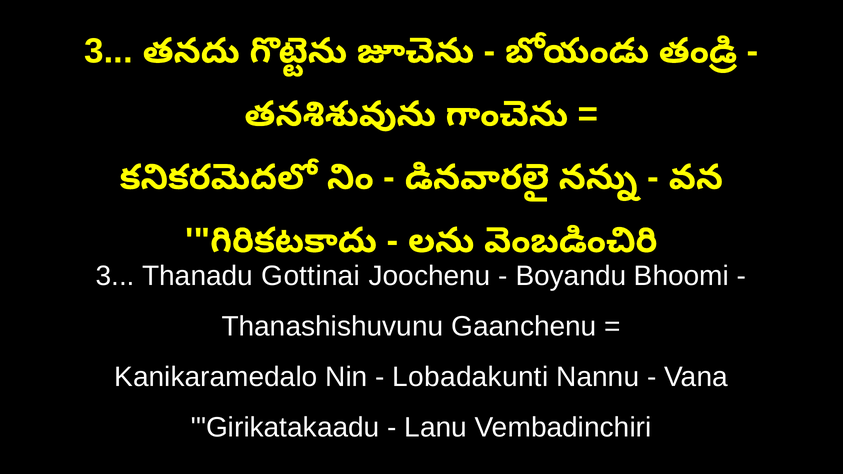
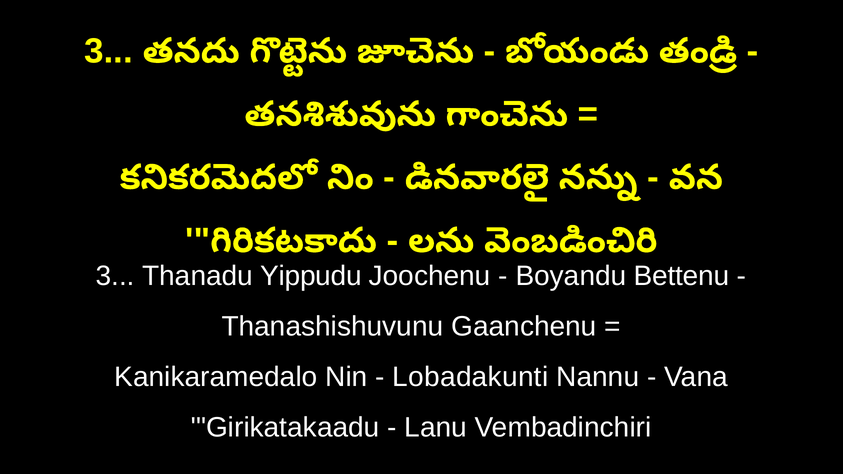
Gottinai: Gottinai -> Yippudu (311, 276)
Bhoomi: Bhoomi -> Bettenu (682, 276)
